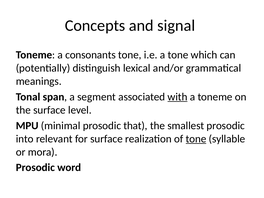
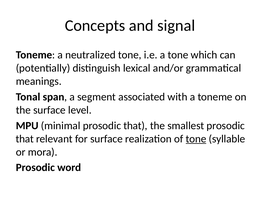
consonants: consonants -> neutralized (90, 55)
with underline: present -> none (177, 97)
into: into -> that (25, 139)
